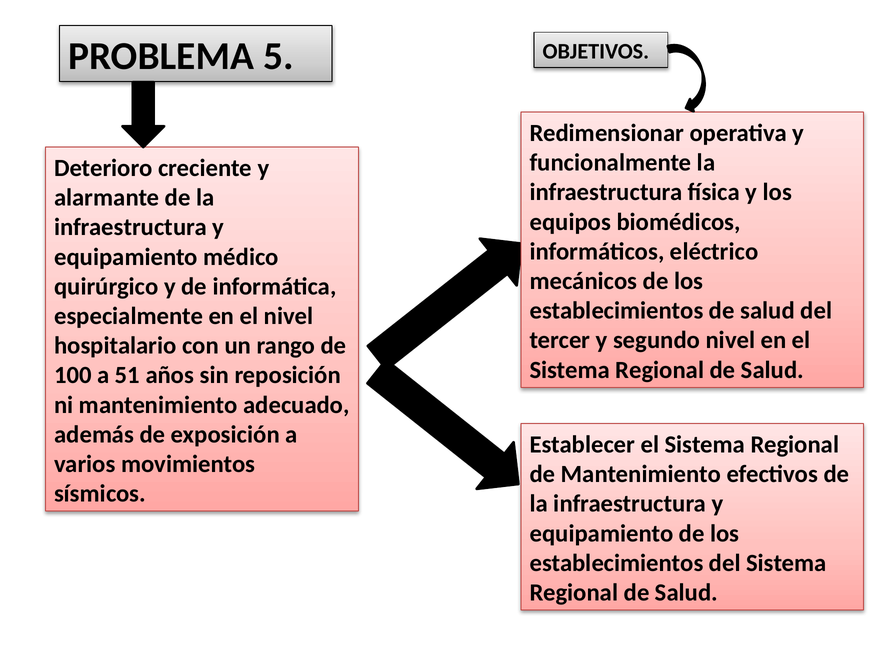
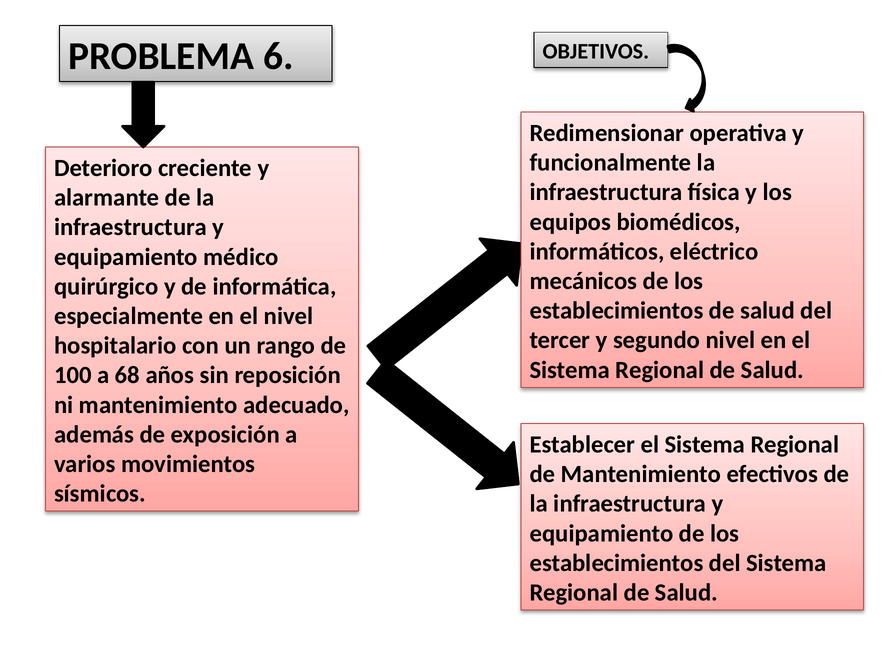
5: 5 -> 6 (278, 56)
51: 51 -> 68 (127, 375)
